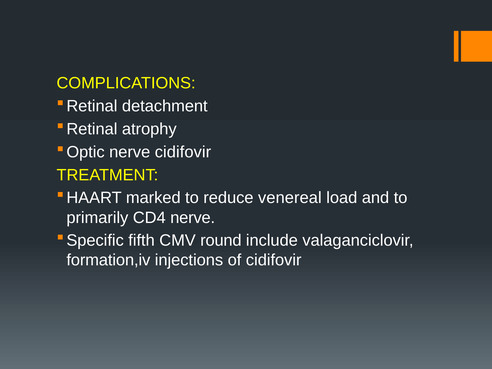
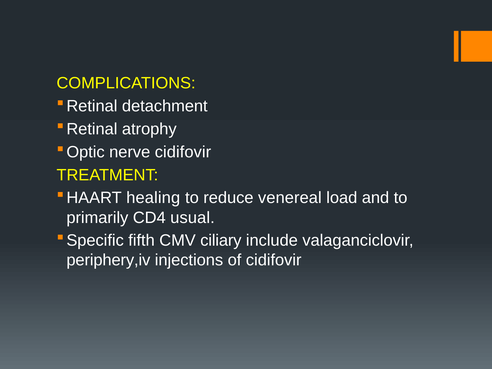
marked: marked -> healing (153, 198)
CD4 nerve: nerve -> usual (193, 218)
round: round -> ciliary (221, 241)
formation,iv: formation,iv -> periphery,iv (108, 260)
